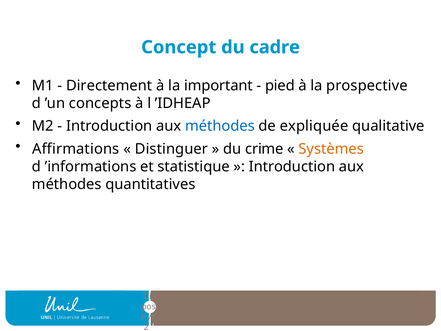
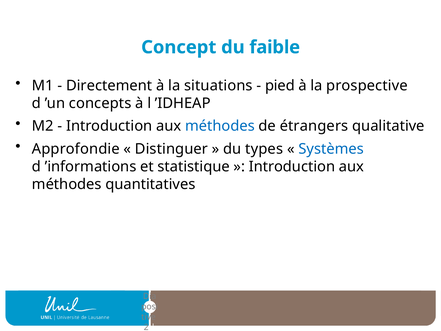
cadre: cadre -> faible (275, 47)
important: important -> situations (218, 86)
expliquée: expliquée -> étrangers (314, 126)
Affirmations: Affirmations -> Approfondie (76, 149)
crime: crime -> types (264, 149)
Systèmes colour: orange -> blue (331, 149)
